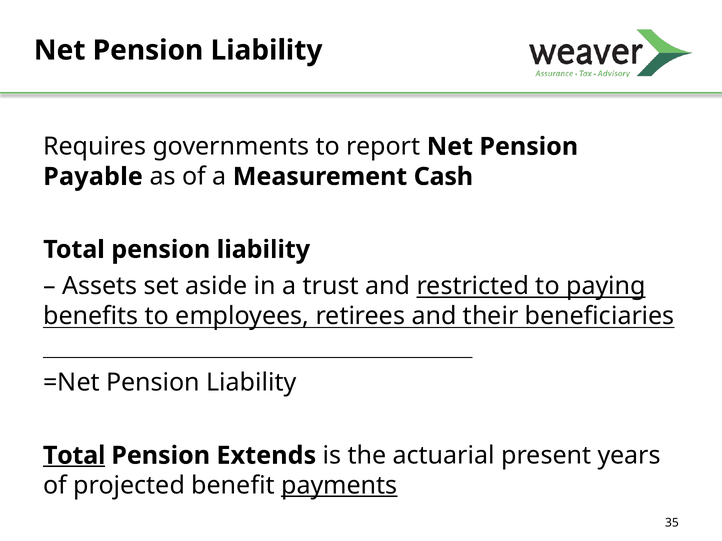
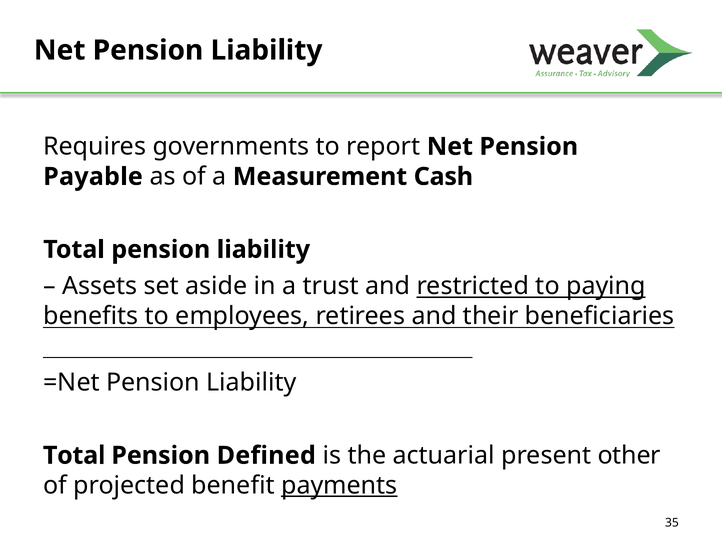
Total underline: present -> none (74, 456)
Extends: Extends -> Defined (266, 456)
years: years -> other (629, 456)
